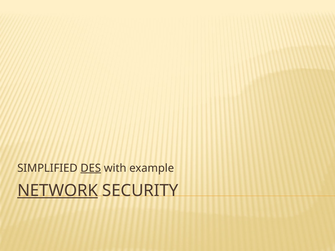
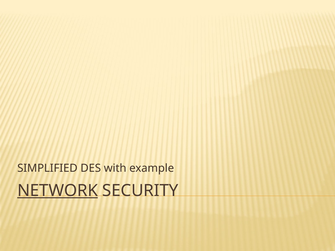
DES underline: present -> none (91, 168)
